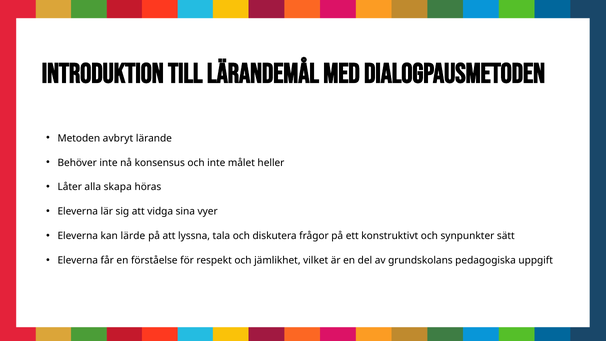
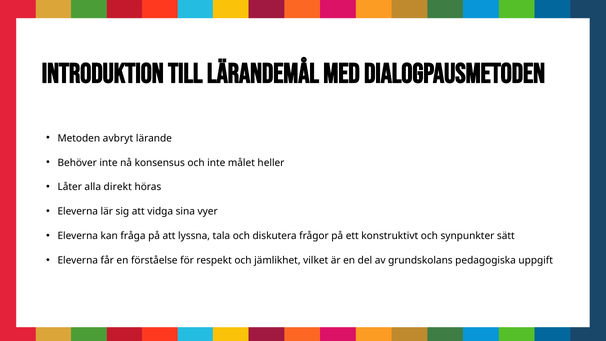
skapa: skapa -> direkt (118, 187)
lärde: lärde -> fråga (133, 236)
